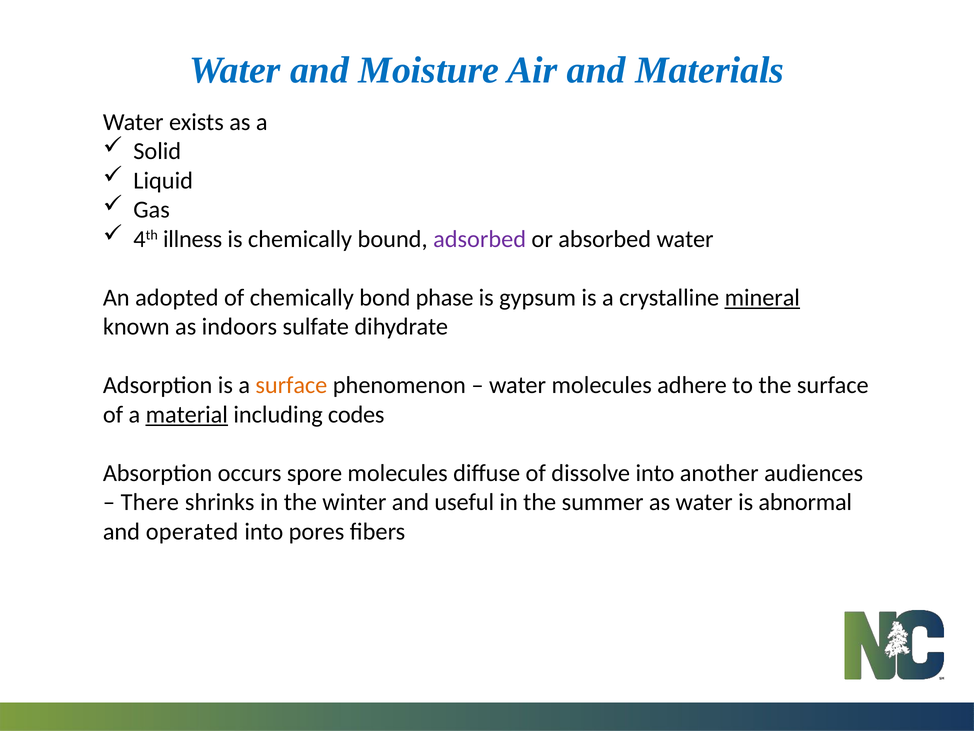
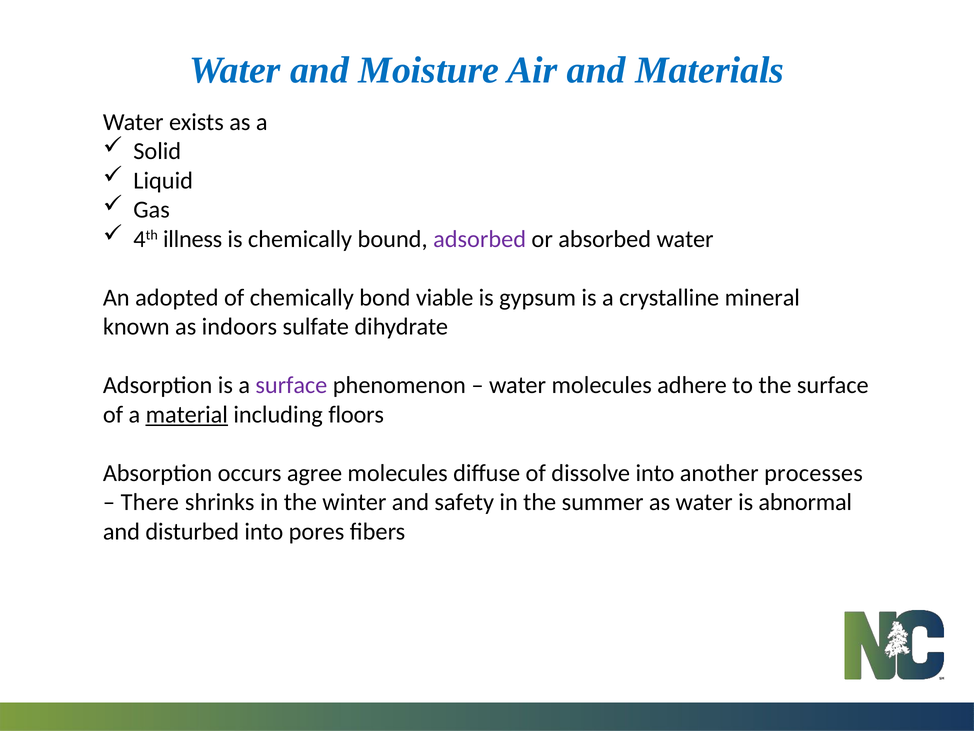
phase: phase -> viable (445, 297)
mineral underline: present -> none (762, 297)
surface colour: orange -> purple (291, 385)
codes: codes -> floors (356, 414)
spore: spore -> agree (315, 473)
audiences: audiences -> processes (813, 473)
useful: useful -> safety (464, 502)
operated: operated -> disturbed (192, 531)
